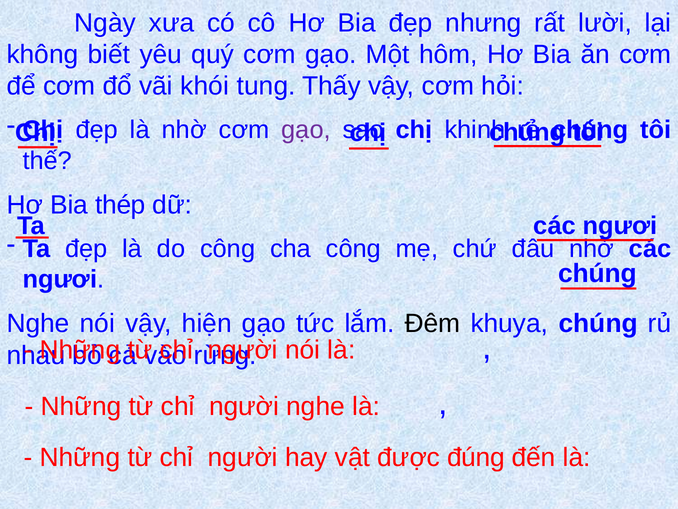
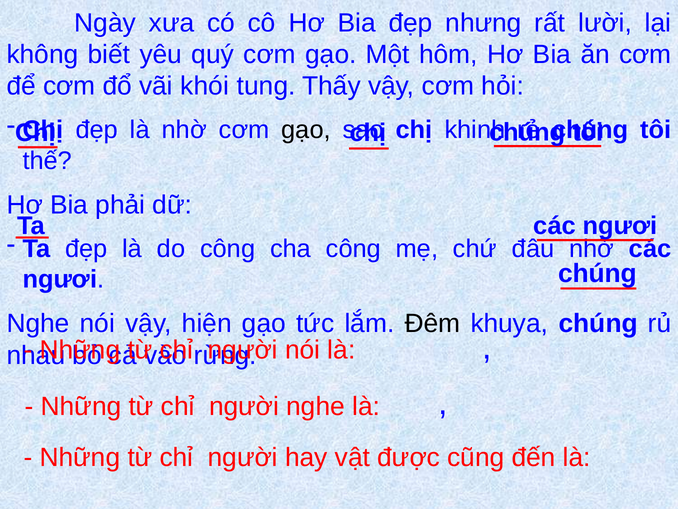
gạo colour: purple -> black (306, 130)
thép: thép -> phải (120, 205)
đúng: đúng -> cũng (476, 457)
